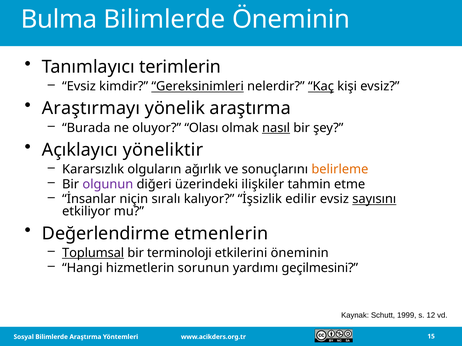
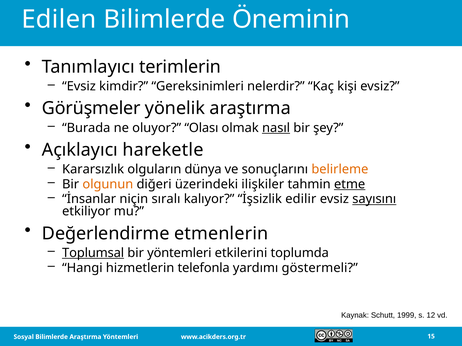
Bulma: Bulma -> Edilen (59, 20)
Gereksinimleri underline: present -> none (198, 87)
Kaç underline: present -> none (321, 87)
Araştırmayı: Araştırmayı -> Görüşmeler (91, 109)
yöneliktir: yöneliktir -> hareketle (163, 150)
ağırlık: ağırlık -> dünya (203, 170)
olgunun colour: purple -> orange (108, 184)
etme underline: none -> present (350, 184)
bir terminoloji: terminoloji -> yöntemleri (179, 253)
etkilerini öneminin: öneminin -> toplumda (300, 253)
sorunun: sorunun -> telefonla (204, 268)
geçilmesini: geçilmesini -> göstermeli (320, 268)
